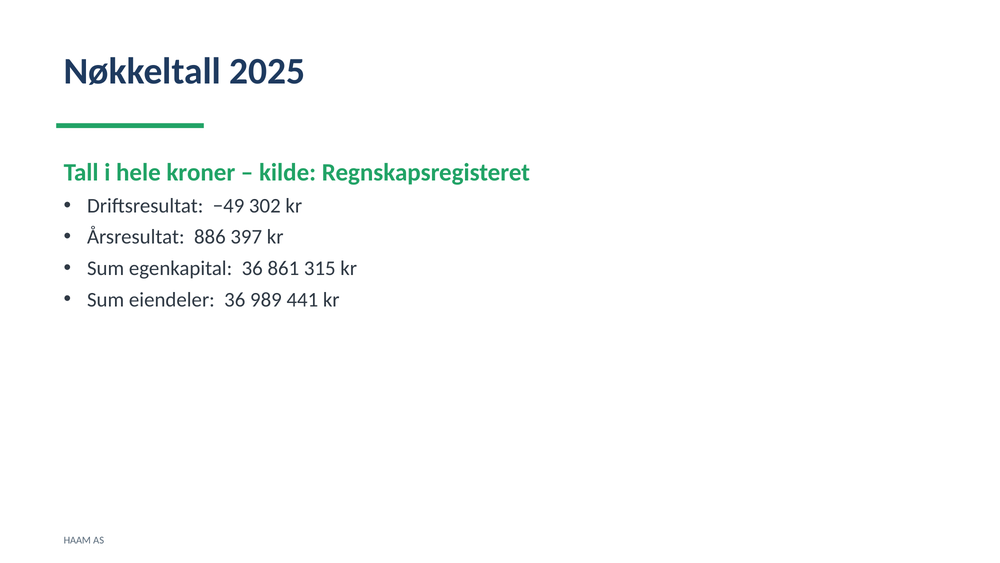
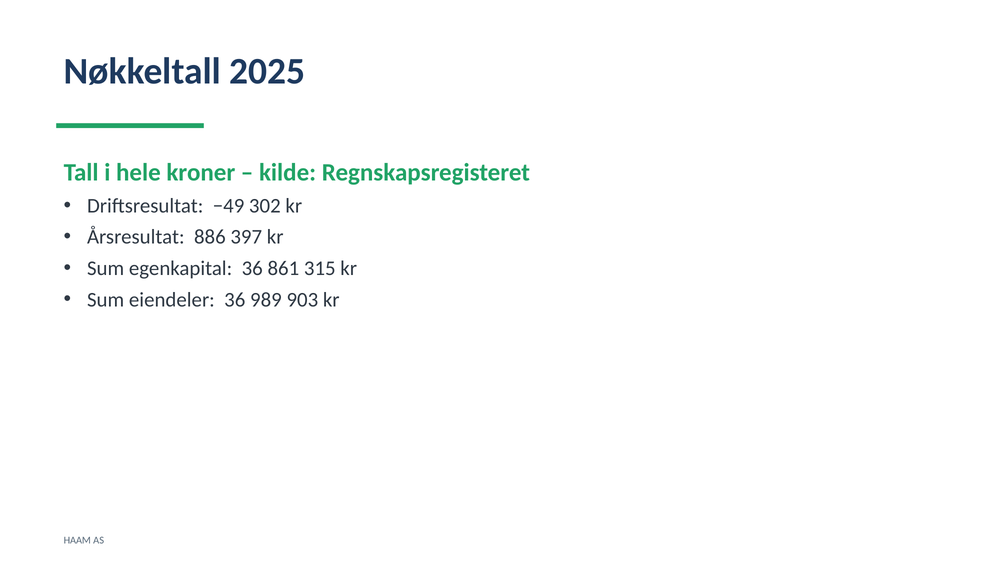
441: 441 -> 903 (302, 299)
